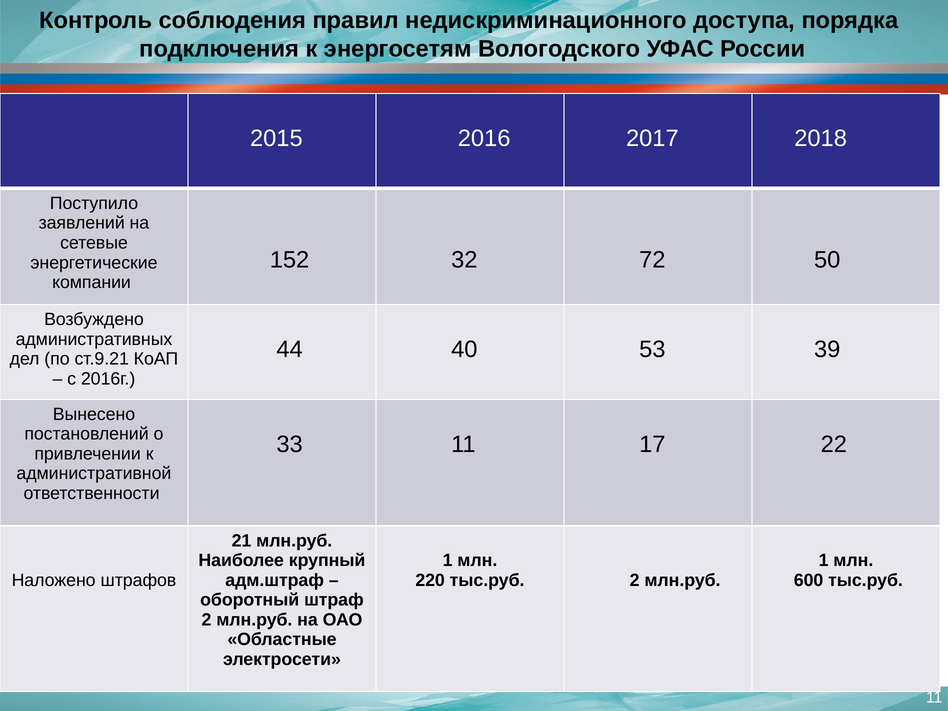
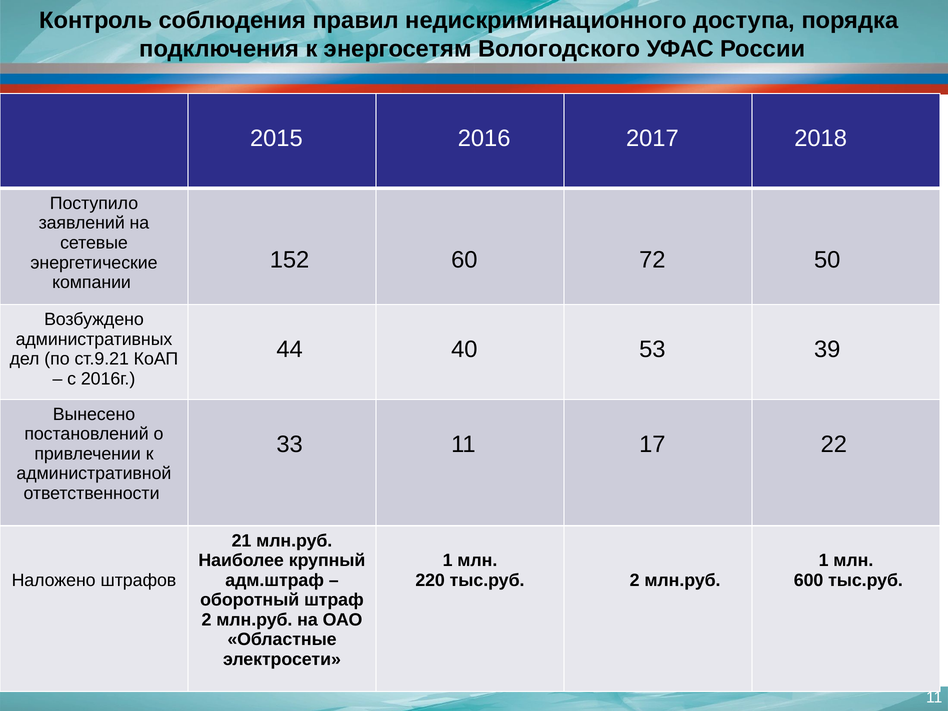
32: 32 -> 60 (464, 260)
